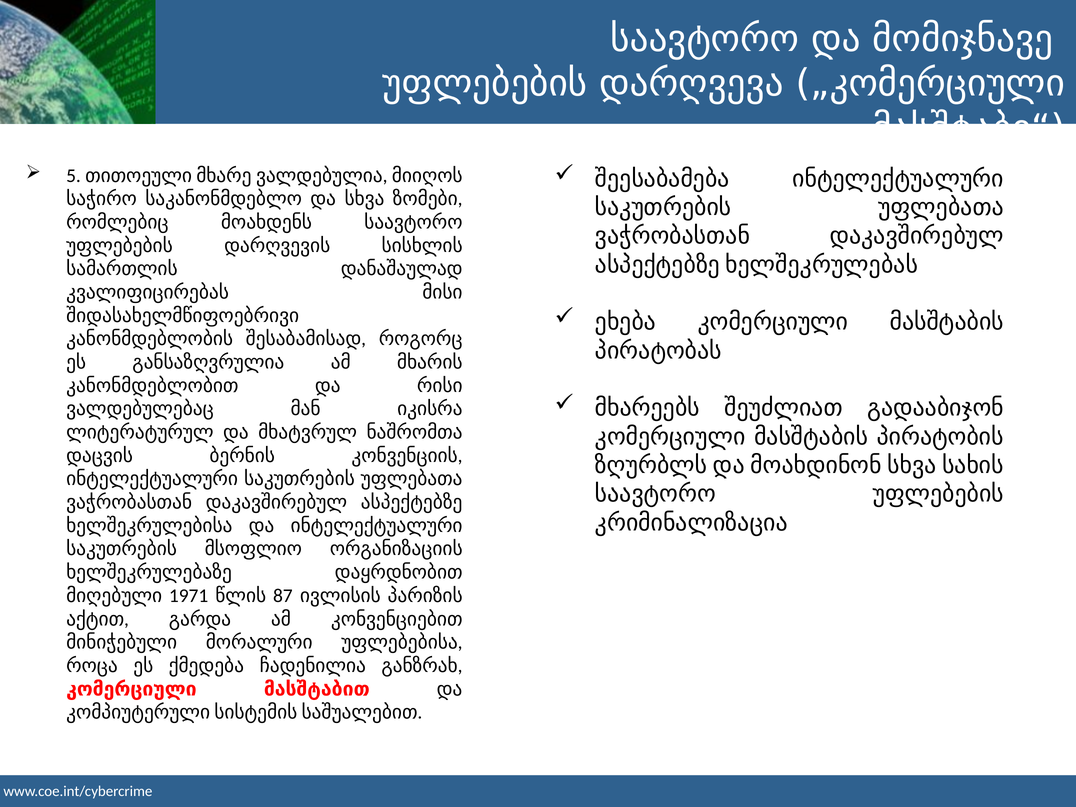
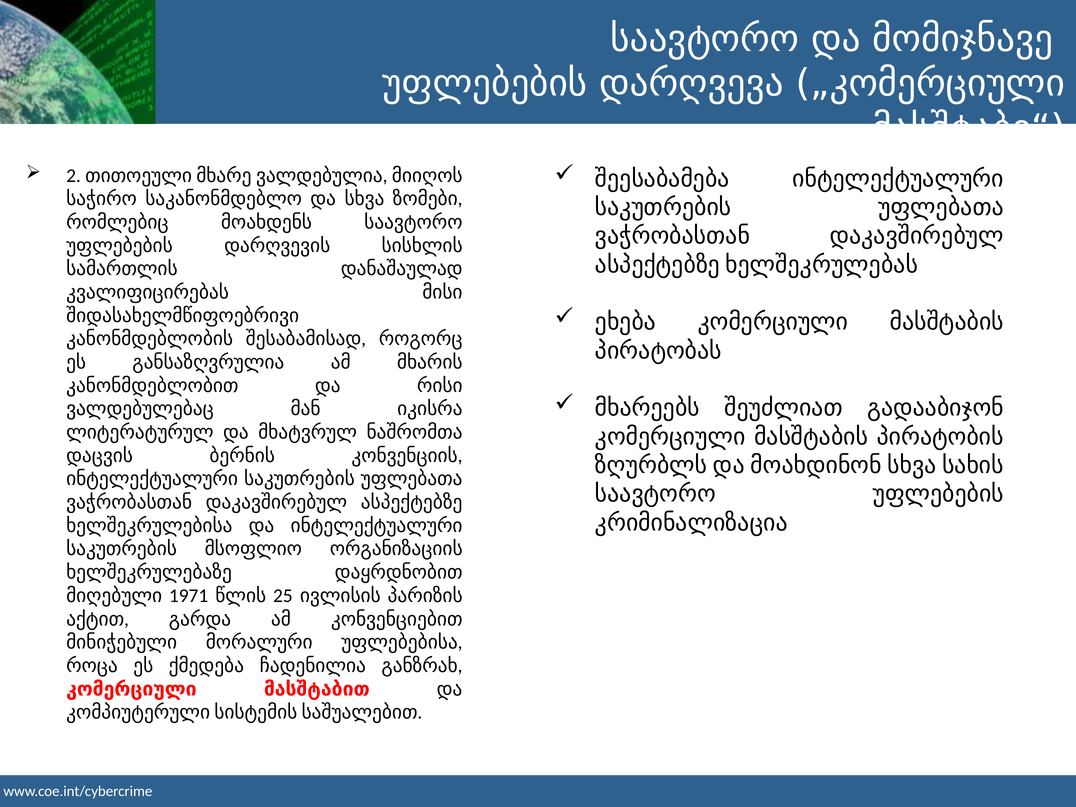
5: 5 -> 2 (73, 176)
87: 87 -> 25 (283, 596)
